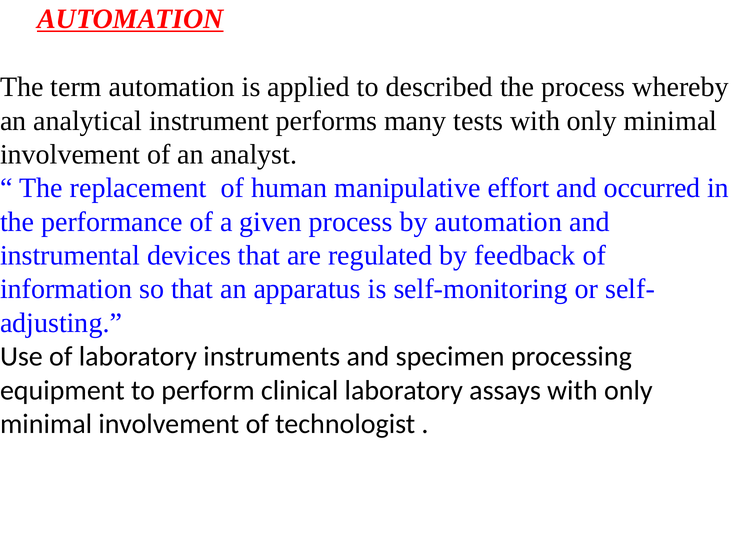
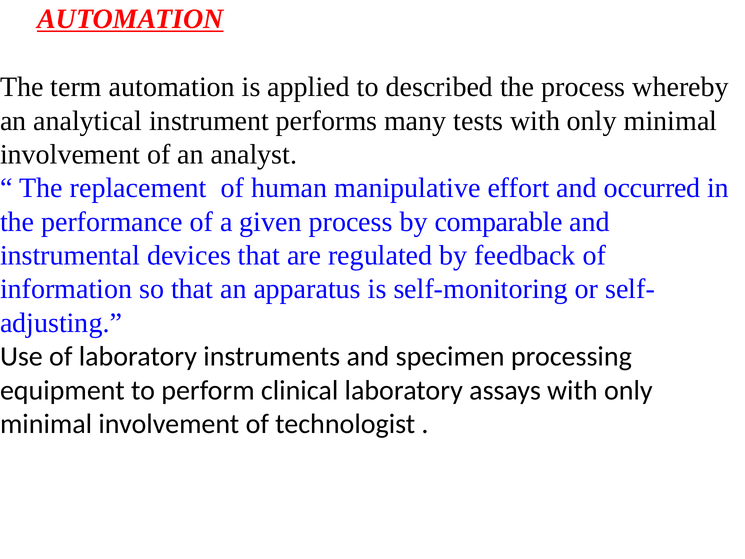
by automation: automation -> comparable (499, 222)
